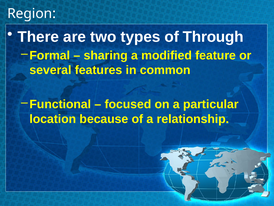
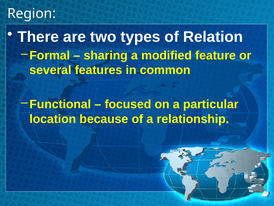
Through: Through -> Relation (213, 37)
